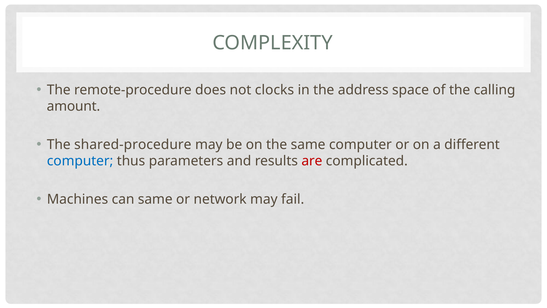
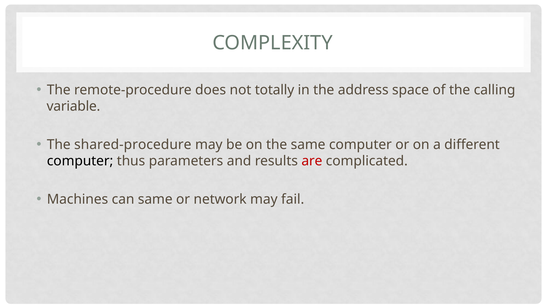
clocks: clocks -> totally (275, 90)
amount: amount -> variable (73, 106)
computer colour: blue -> black (80, 161)
